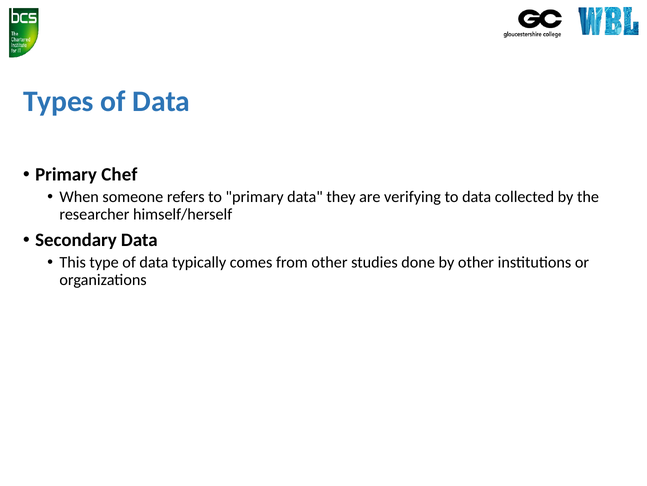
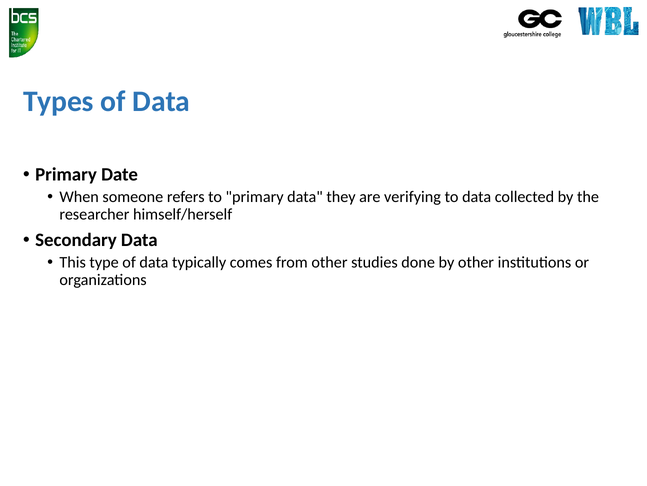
Chef: Chef -> Date (120, 174)
